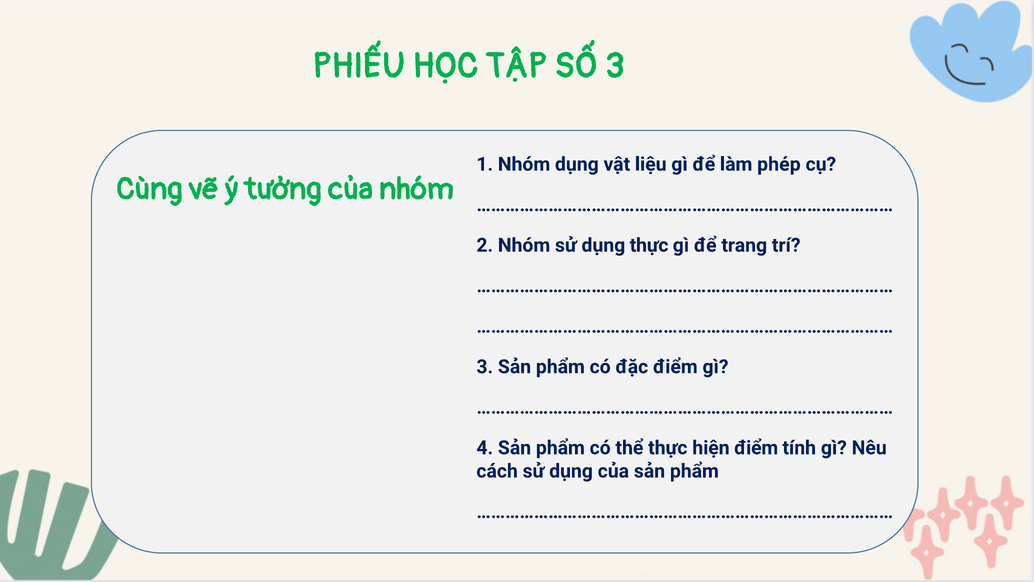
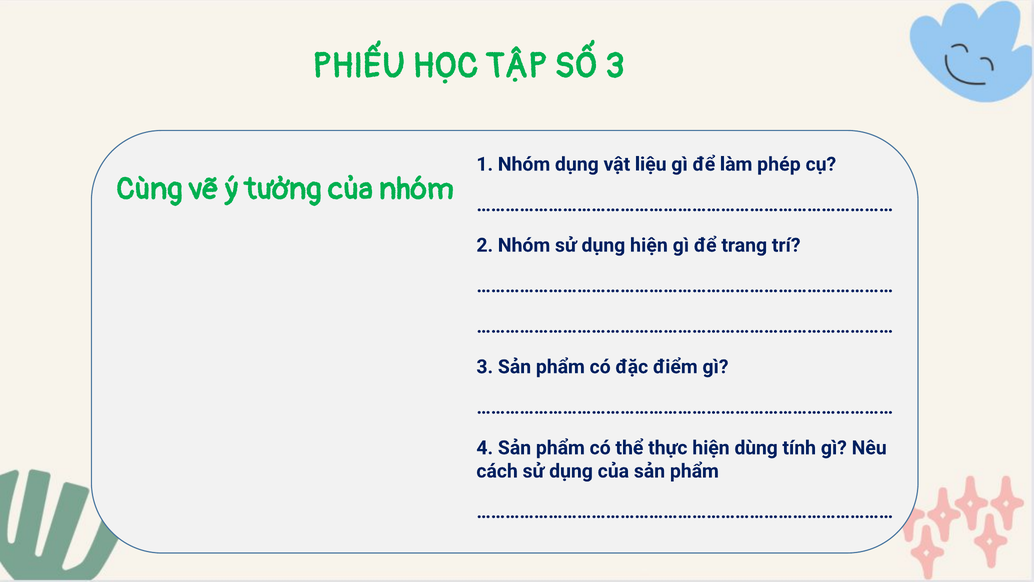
dụng thực: thực -> hiện (649, 245)
hiện điểm: điểm -> dùng (756, 448)
